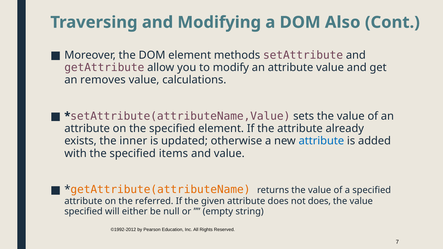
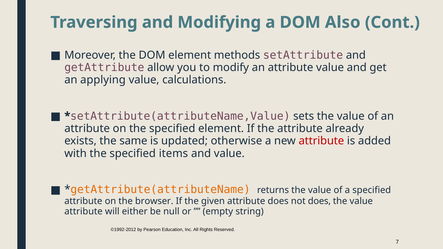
removes: removes -> applying (103, 80)
inner: inner -> same (133, 141)
attribute colour: blue -> red (321, 141)
referred: referred -> browser (154, 201)
specified: specified -> attribute (83, 212)
